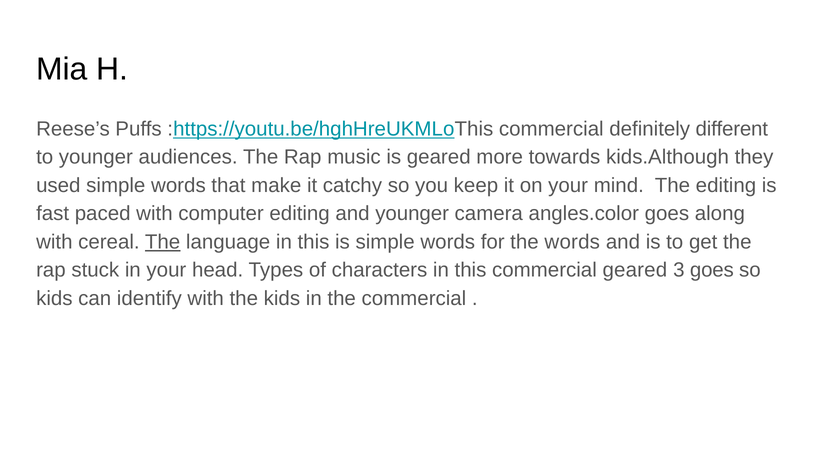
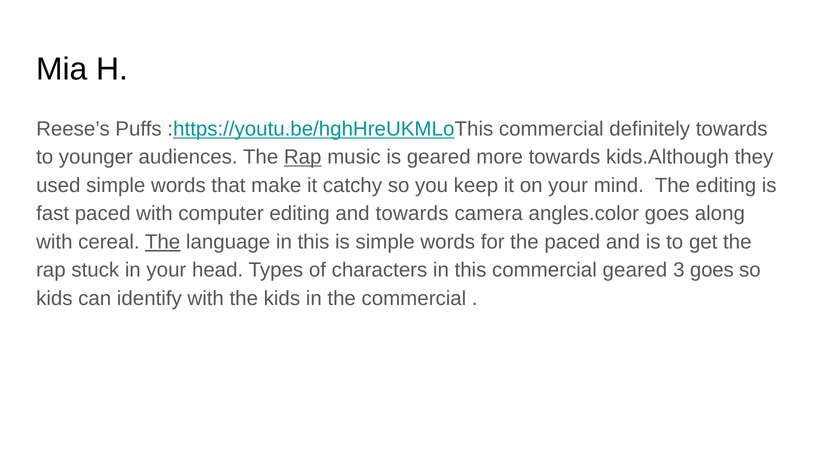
definitely different: different -> towards (732, 129)
Rap underline: none -> present (303, 157)
and younger: younger -> towards (412, 214)
the words: words -> paced (572, 242)
